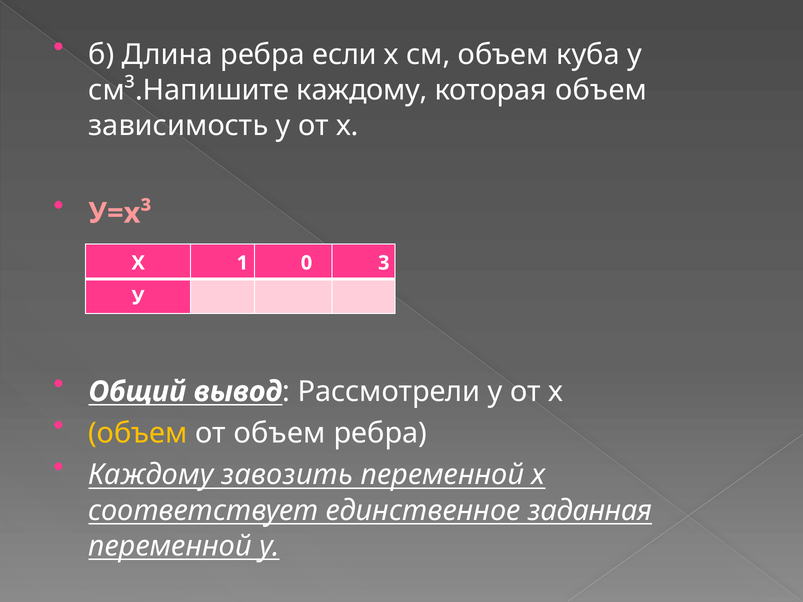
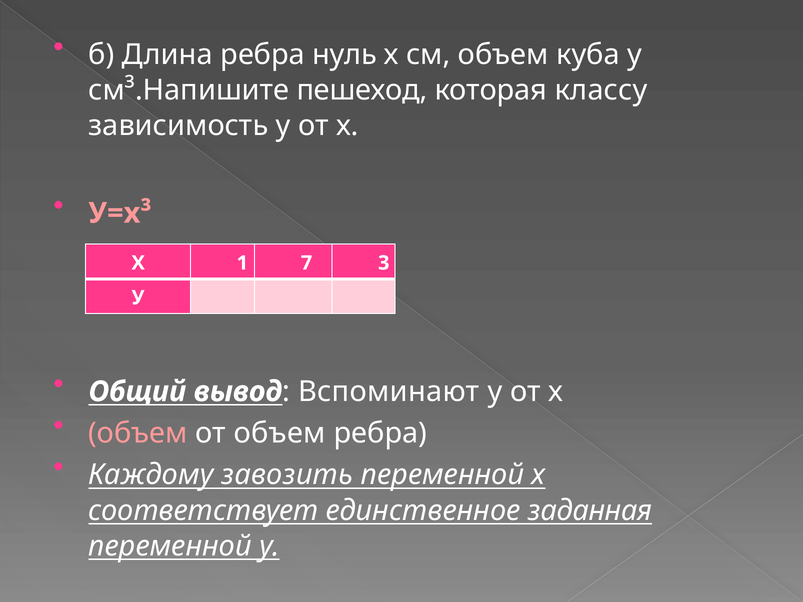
если: если -> нуль (345, 55)
см³.Напишите каждому: каждому -> пешеход (362, 90)
которая объем: объем -> классу (601, 90)
0: 0 -> 7 (306, 263)
Рассмотрели: Рассмотрели -> Вспоминают (389, 392)
объем colour: yellow -> pink (138, 433)
